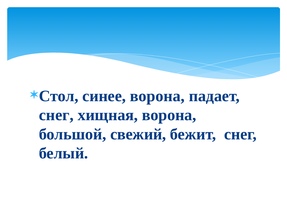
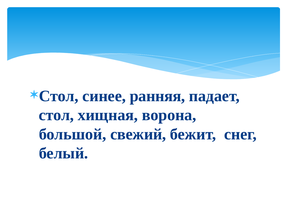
синее ворона: ворона -> ранняя (157, 96)
снег: снег -> стол (56, 115)
